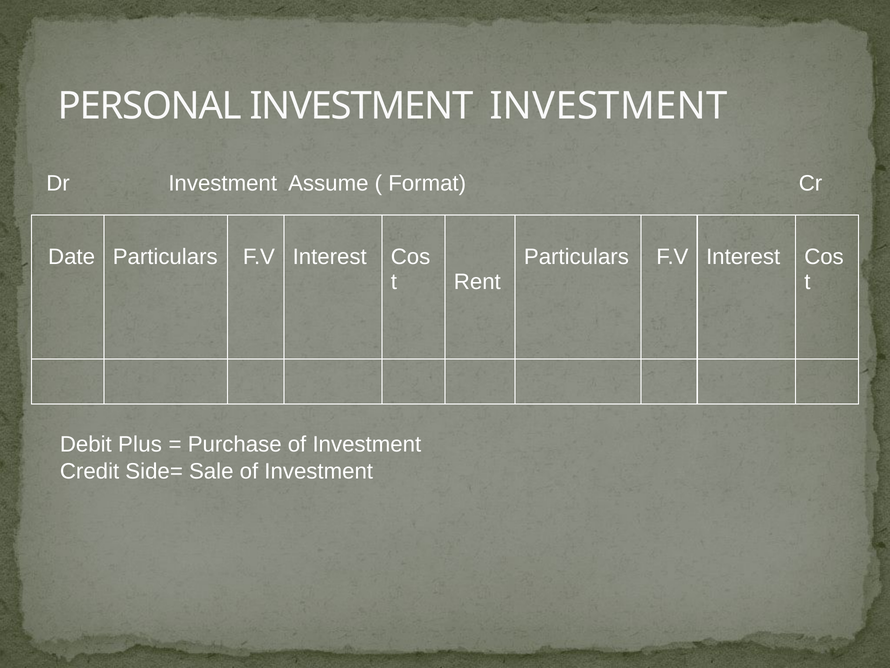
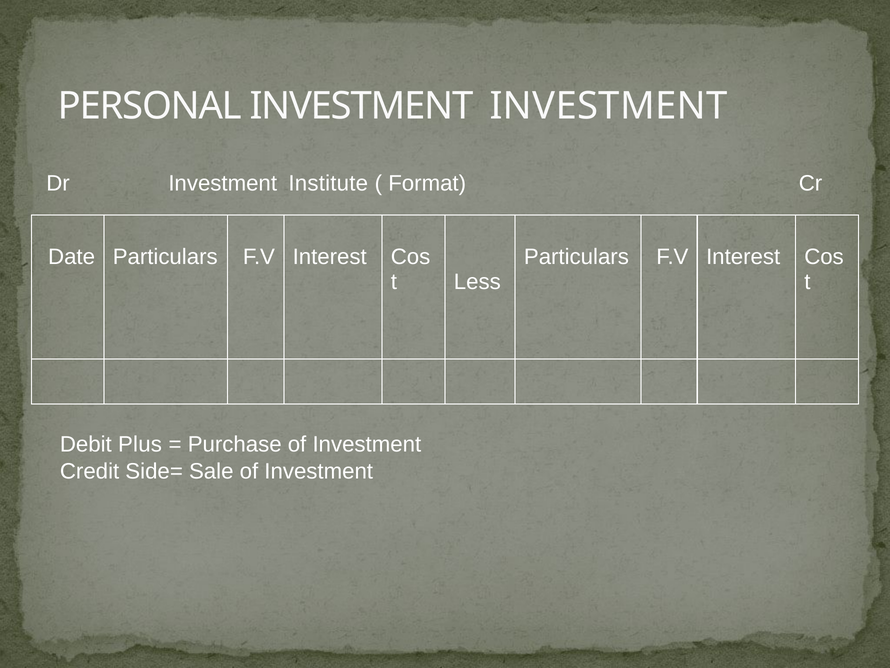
Assume: Assume -> Institute (328, 183)
Rent: Rent -> Less (477, 282)
